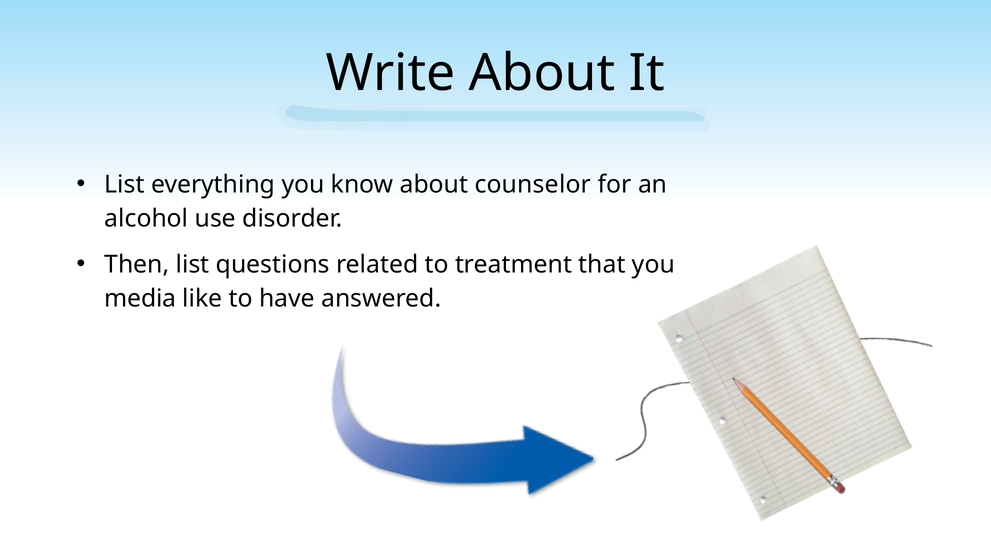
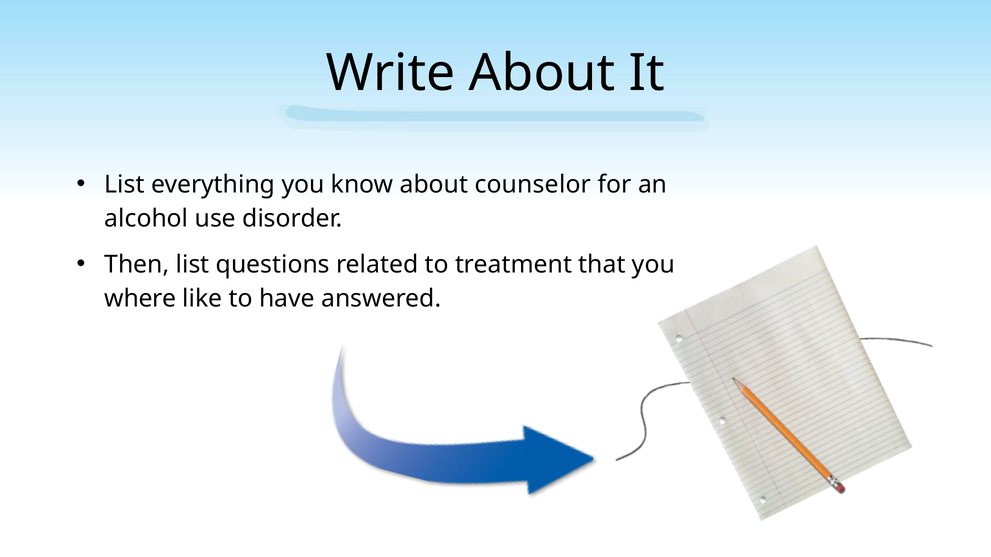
media: media -> where (140, 299)
